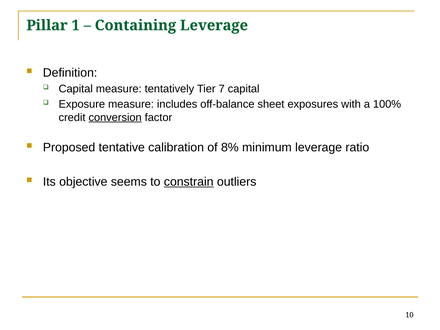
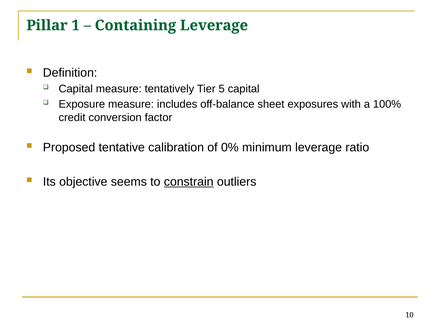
7: 7 -> 5 (222, 89)
conversion underline: present -> none (115, 117)
8%: 8% -> 0% (230, 148)
